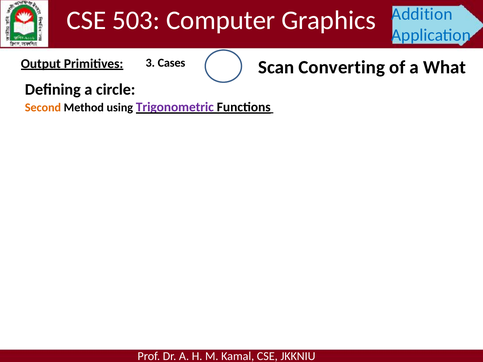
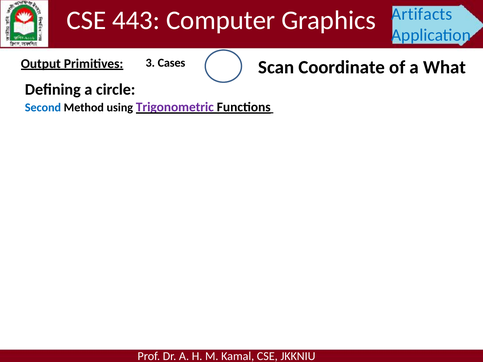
503: 503 -> 443 (136, 20)
Addition: Addition -> Artifacts (422, 14)
Converting: Converting -> Coordinate (342, 67)
Second colour: orange -> blue (43, 108)
